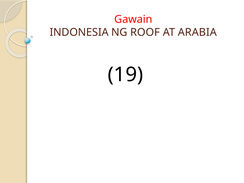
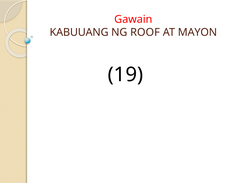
INDONESIA: INDONESIA -> KABUUANG (79, 32)
ARABIA: ARABIA -> MAYON (197, 32)
